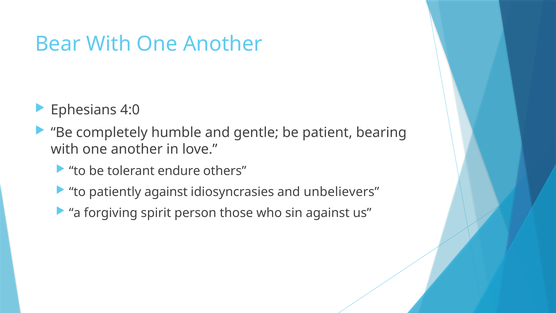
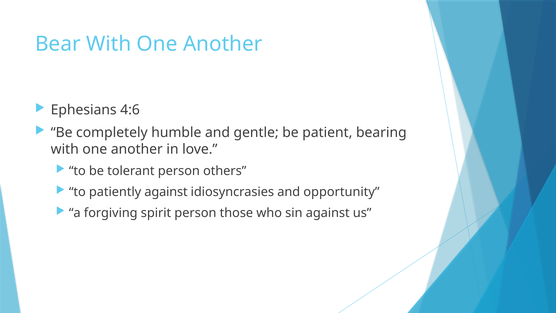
4:0: 4:0 -> 4:6 (130, 110)
tolerant endure: endure -> person (179, 171)
unbelievers: unbelievers -> opportunity (341, 192)
